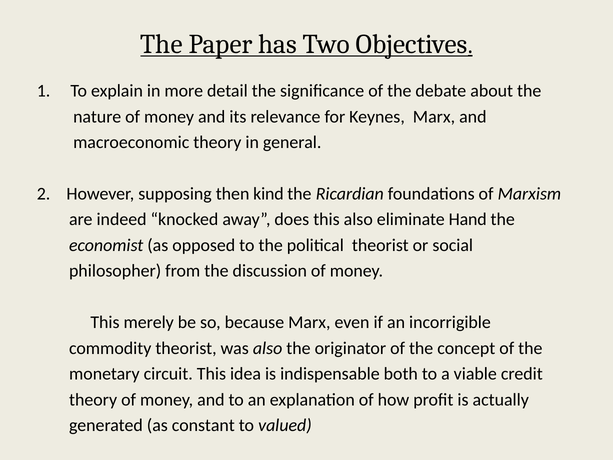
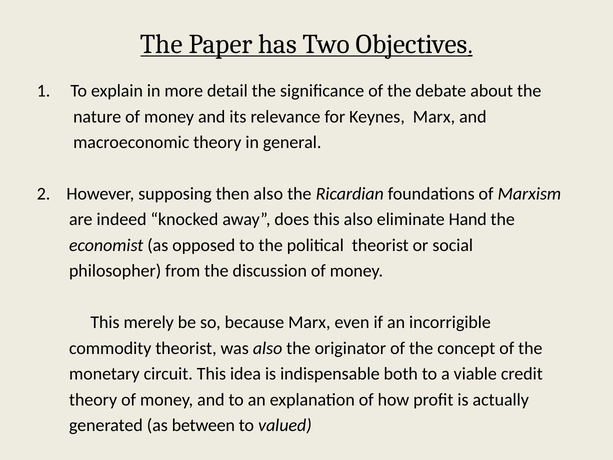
then kind: kind -> also (268, 194)
constant: constant -> between (203, 425)
